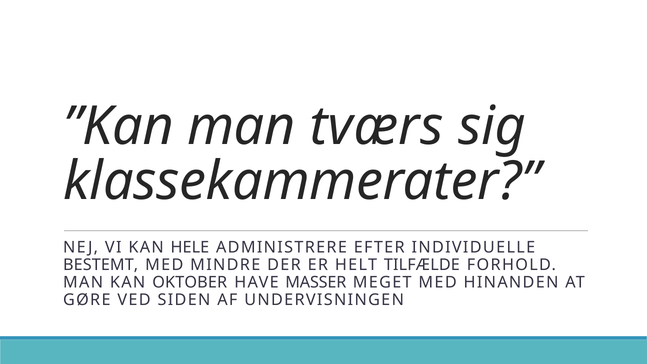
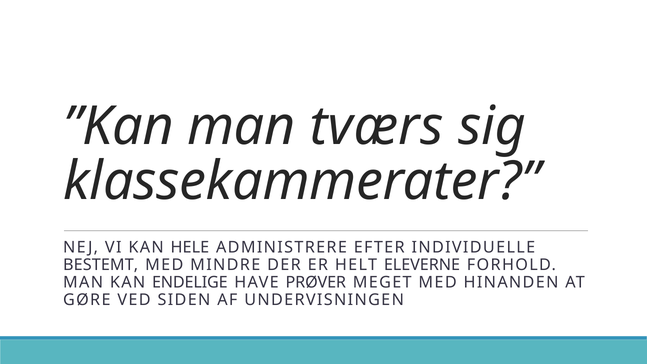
TILFÆLDE: TILFÆLDE -> ELEVERNE (422, 265)
OKTOBER: OKTOBER -> ENDELIGE (190, 282)
MASSER: MASSER -> PRØVER (316, 282)
